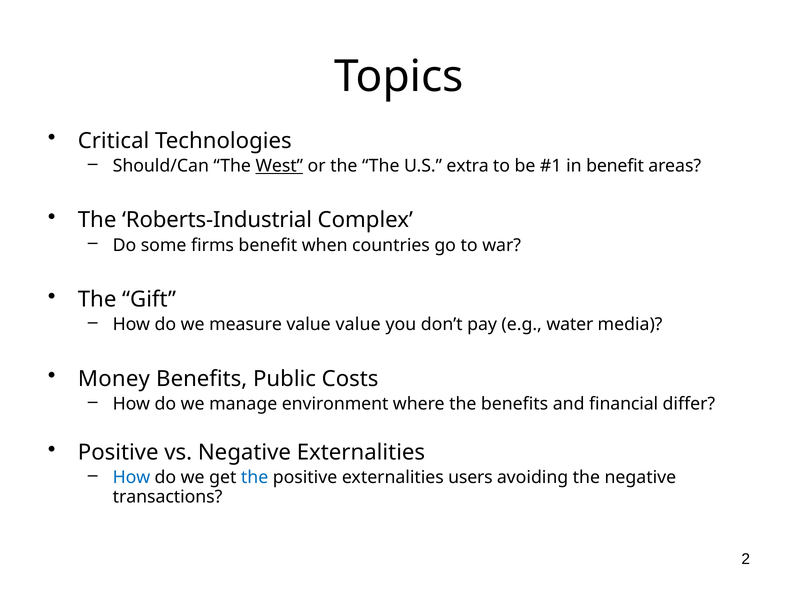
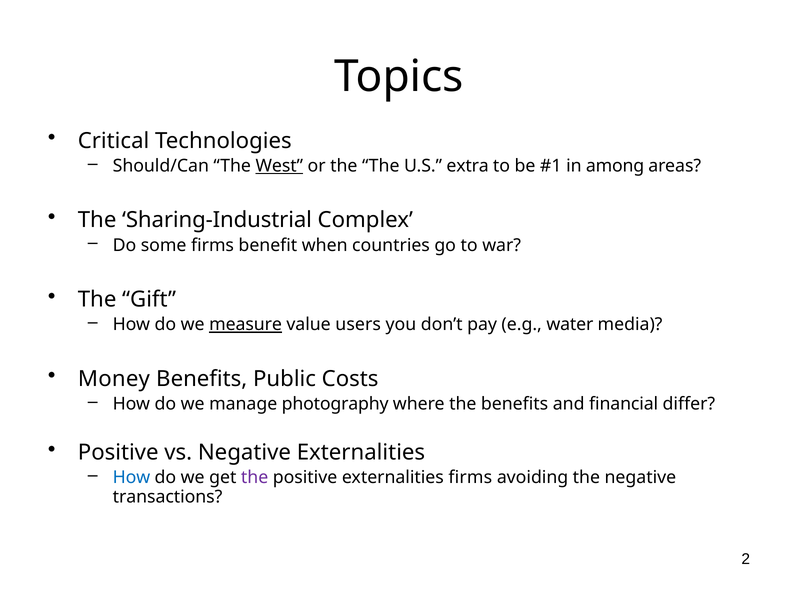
in benefit: benefit -> among (615, 166)
Roberts-Industrial: Roberts-Industrial -> Sharing-Industrial (217, 220)
measure underline: none -> present (246, 325)
value value: value -> users (358, 325)
environment: environment -> photography (335, 404)
the colour: blue -> purple (255, 478)
externalities users: users -> firms (470, 478)
